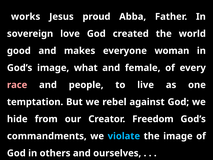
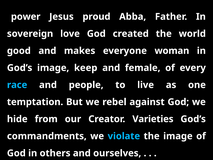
works: works -> power (26, 17)
what: what -> keep (86, 68)
race colour: pink -> light blue (17, 85)
Freedom: Freedom -> Varieties (153, 119)
